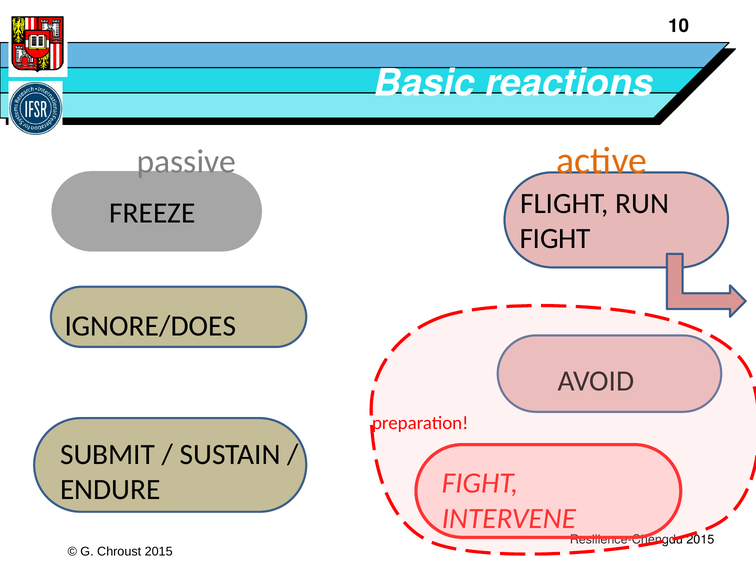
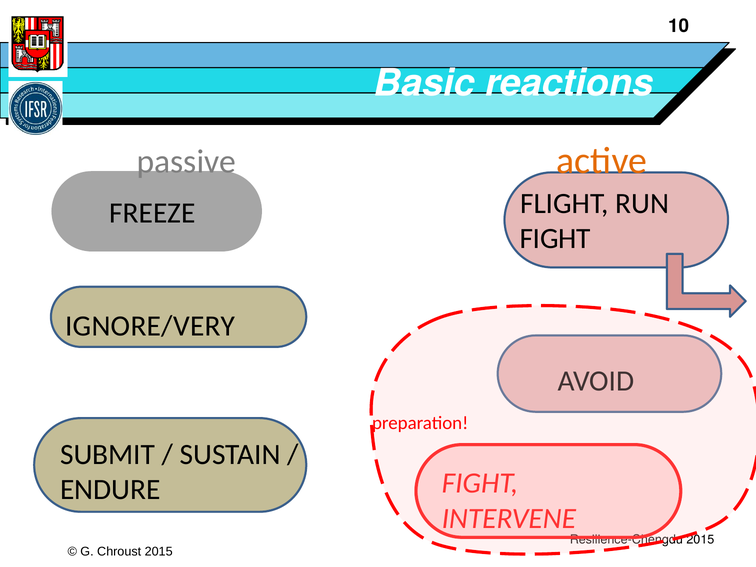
IGNORE/DOES: IGNORE/DOES -> IGNORE/VERY (150, 326)
